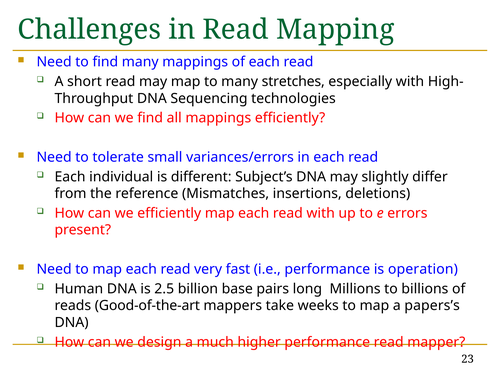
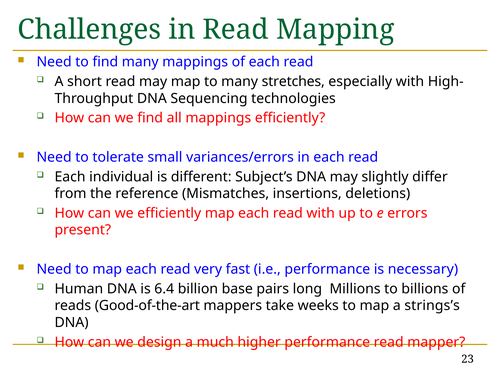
operation: operation -> necessary (423, 269)
2.5: 2.5 -> 6.4 (164, 289)
papers’s: papers’s -> strings’s (432, 306)
